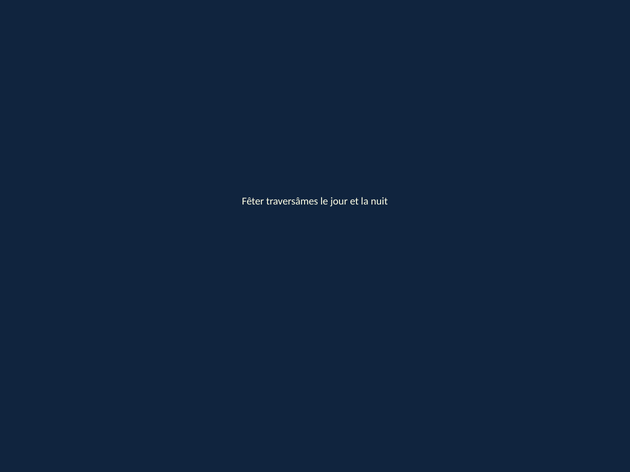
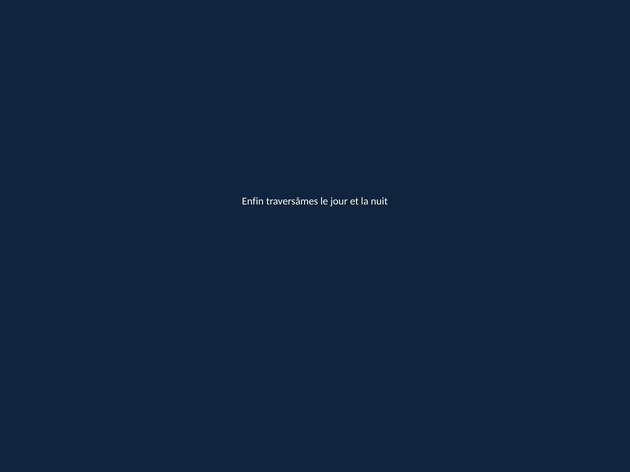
Fêter: Fêter -> Enfin (253, 202)
